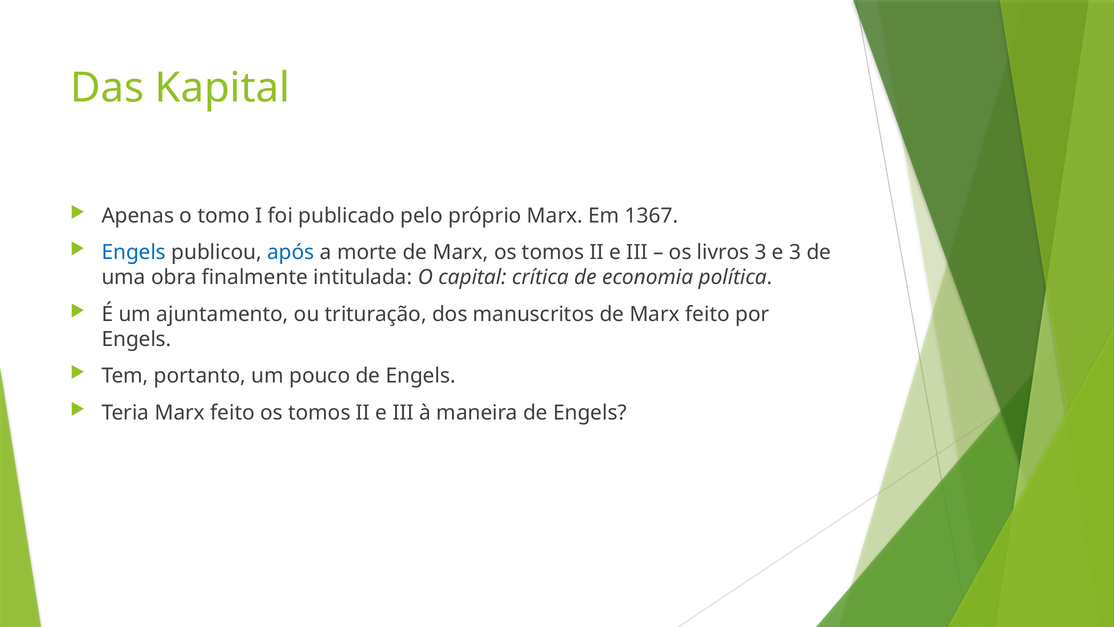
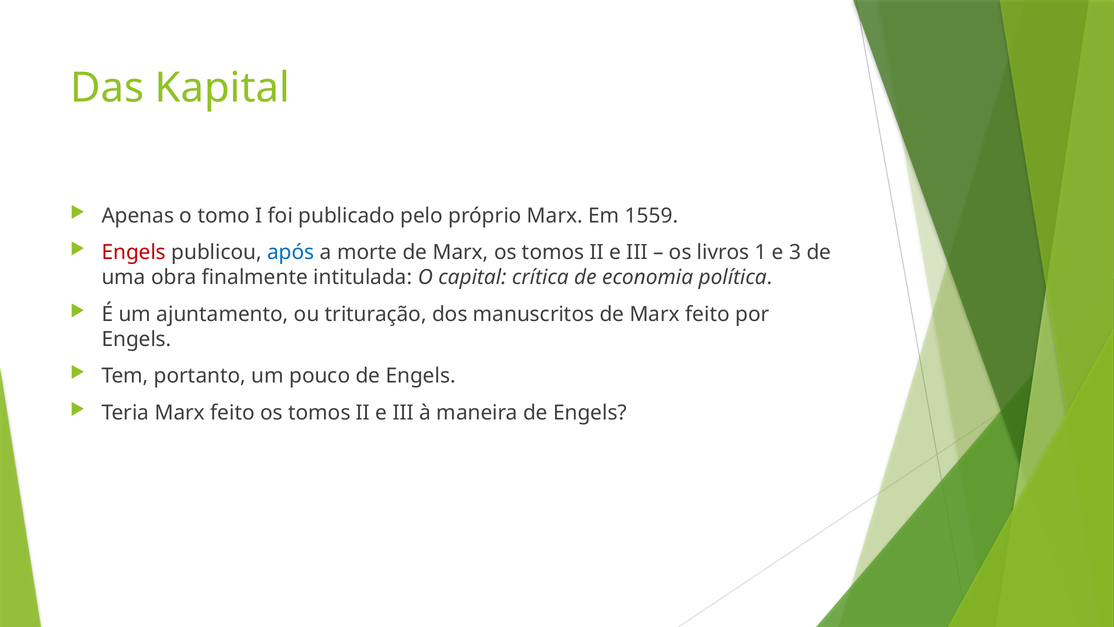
1367: 1367 -> 1559 (651, 216)
Engels colour: blue -> red (134, 252)
livros 3: 3 -> 1 (761, 252)
